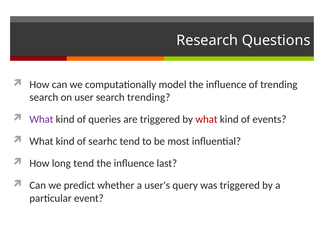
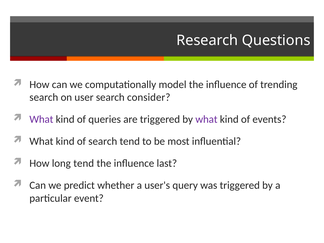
search trending: trending -> consider (149, 97)
what colour: red -> purple (206, 119)
of searhc: searhc -> search (103, 141)
